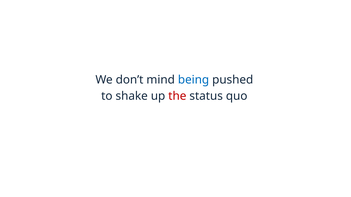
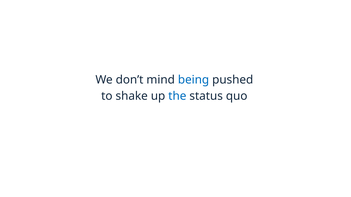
the colour: red -> blue (177, 96)
